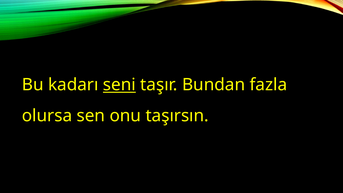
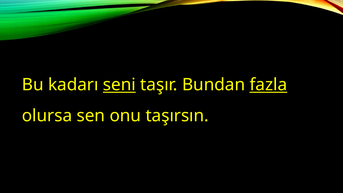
fazla underline: none -> present (268, 85)
